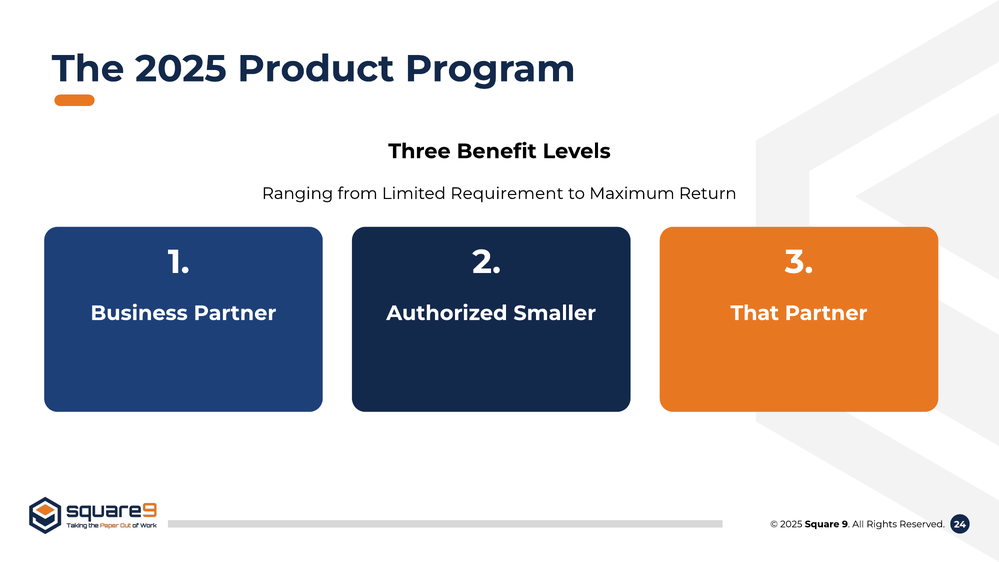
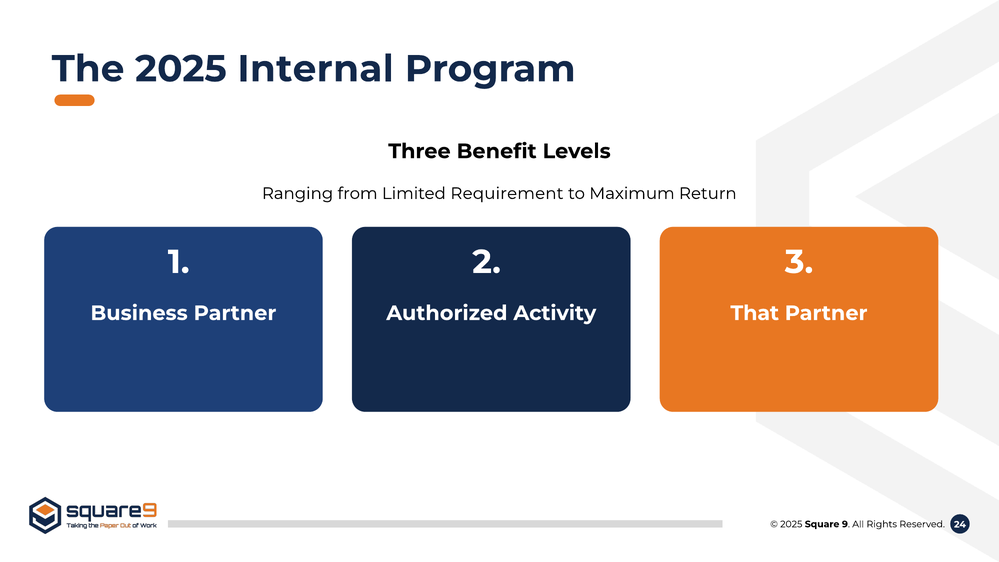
Product: Product -> Internal (316, 69)
Smaller: Smaller -> Activity (555, 313)
